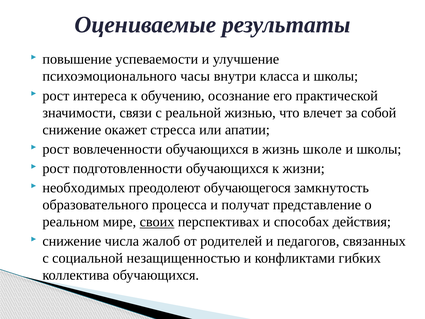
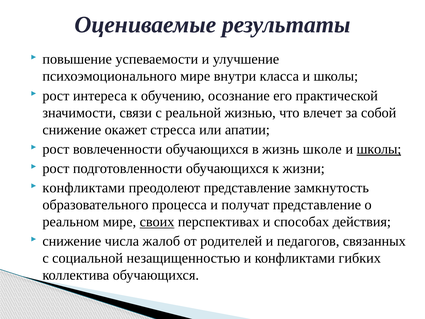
психоэмоционального часы: часы -> мире (195, 76)
школы underline: none -> present (379, 149)
необходимых: необходимых -> конфликтами (84, 188)
преодолеют обучающегося: обучающегося -> представление (247, 188)
